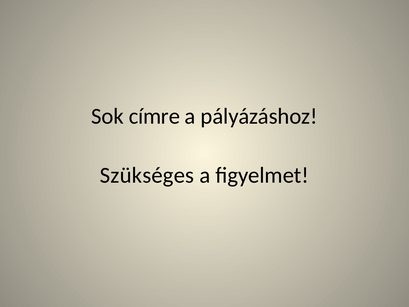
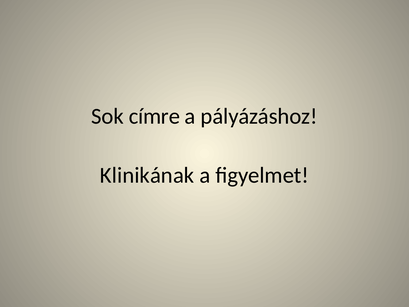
Szükséges: Szükséges -> Klinikának (147, 175)
